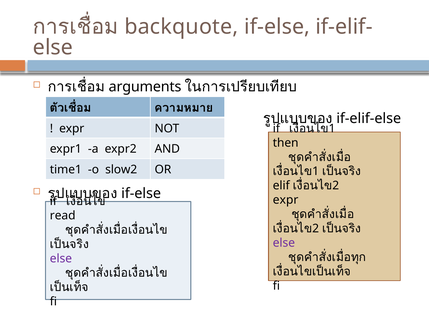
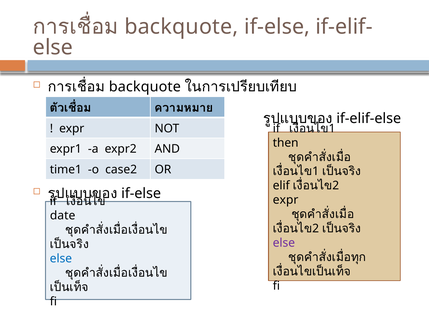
arguments: arguments -> backquote (145, 87)
slow2: slow2 -> case2 (121, 170)
read: read -> date (63, 215)
else colour: purple -> blue (61, 258)
